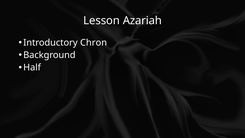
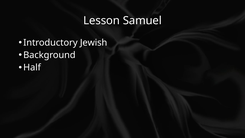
Azariah: Azariah -> Samuel (142, 21)
Chron: Chron -> Jewish (94, 43)
